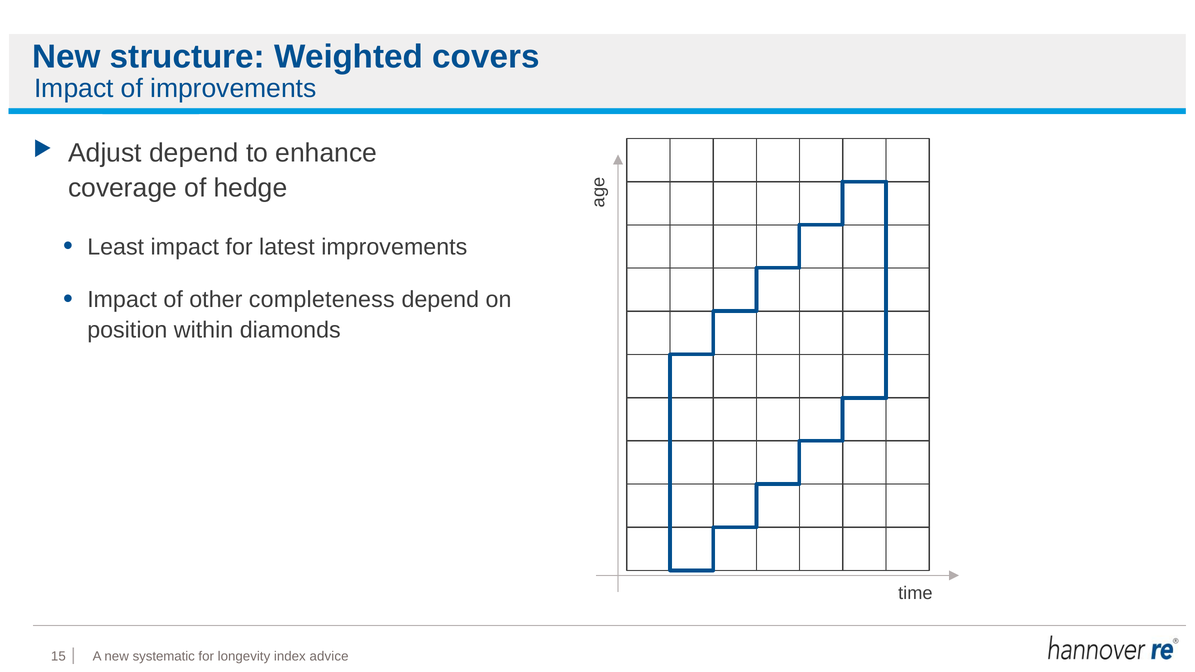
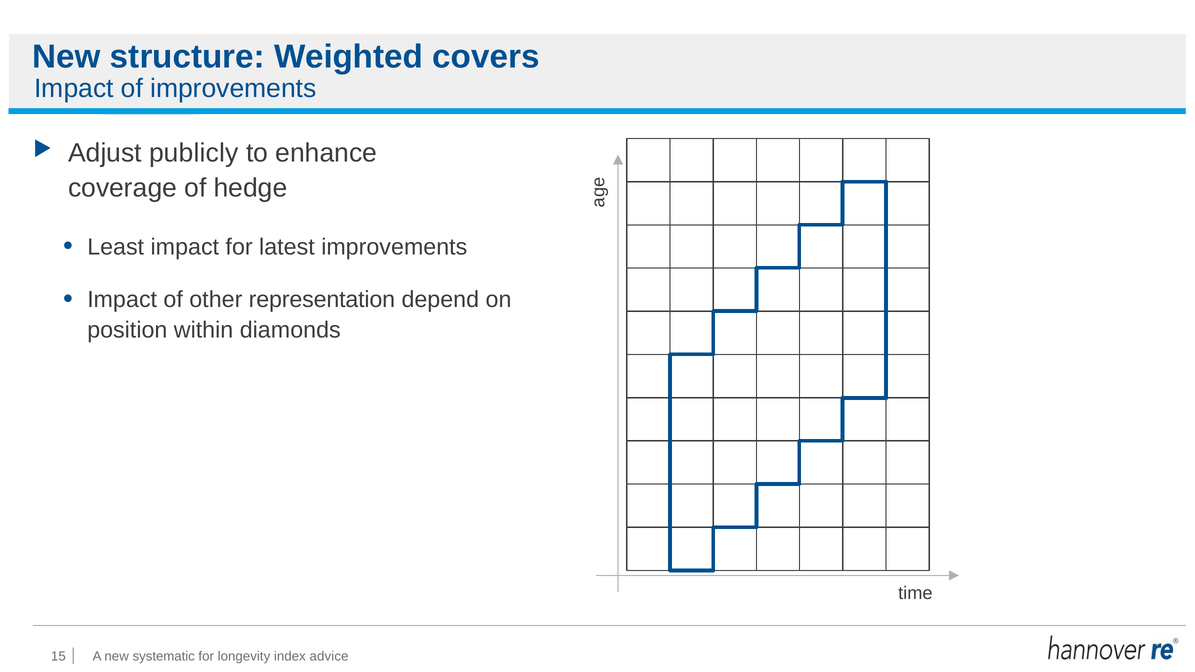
Adjust depend: depend -> publicly (194, 153)
completeness: completeness -> representation (322, 300)
